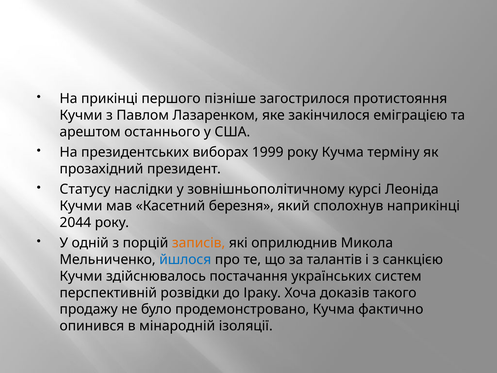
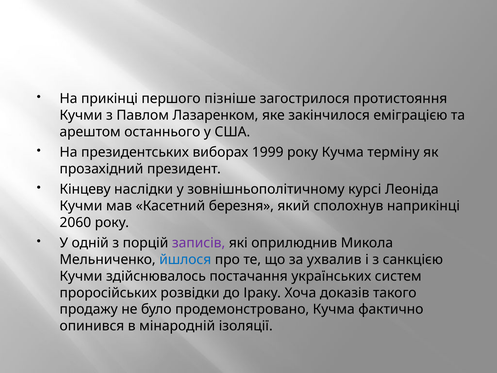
Статусу: Статусу -> Кінцеву (85, 189)
2044: 2044 -> 2060 (75, 222)
записів colour: orange -> purple (199, 243)
талантів: талантів -> ухвалив (334, 259)
перспективній: перспективній -> проросійських (108, 293)
